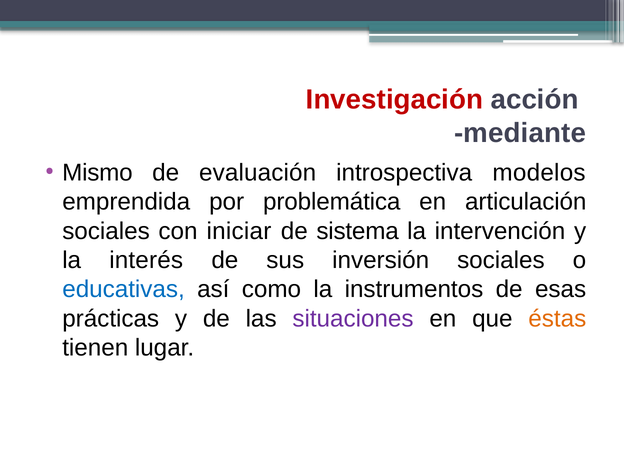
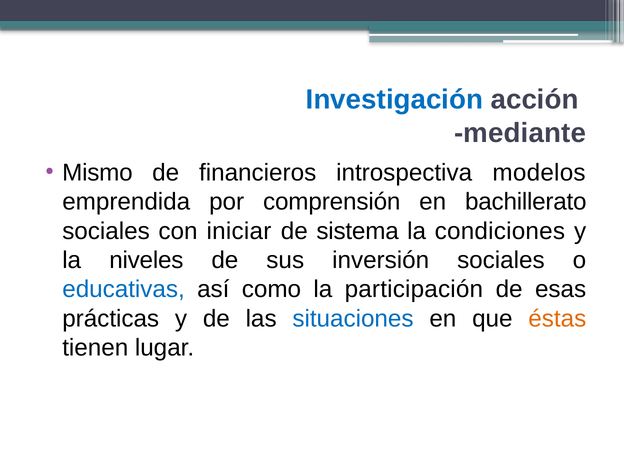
Investigación colour: red -> blue (394, 100)
evaluación: evaluación -> financieros (258, 173)
problemática: problemática -> comprensión (332, 202)
articulación: articulación -> bachillerato (526, 202)
intervención: intervención -> condiciones (500, 231)
interés: interés -> niveles (146, 260)
instrumentos: instrumentos -> participación (414, 289)
situaciones colour: purple -> blue (353, 319)
